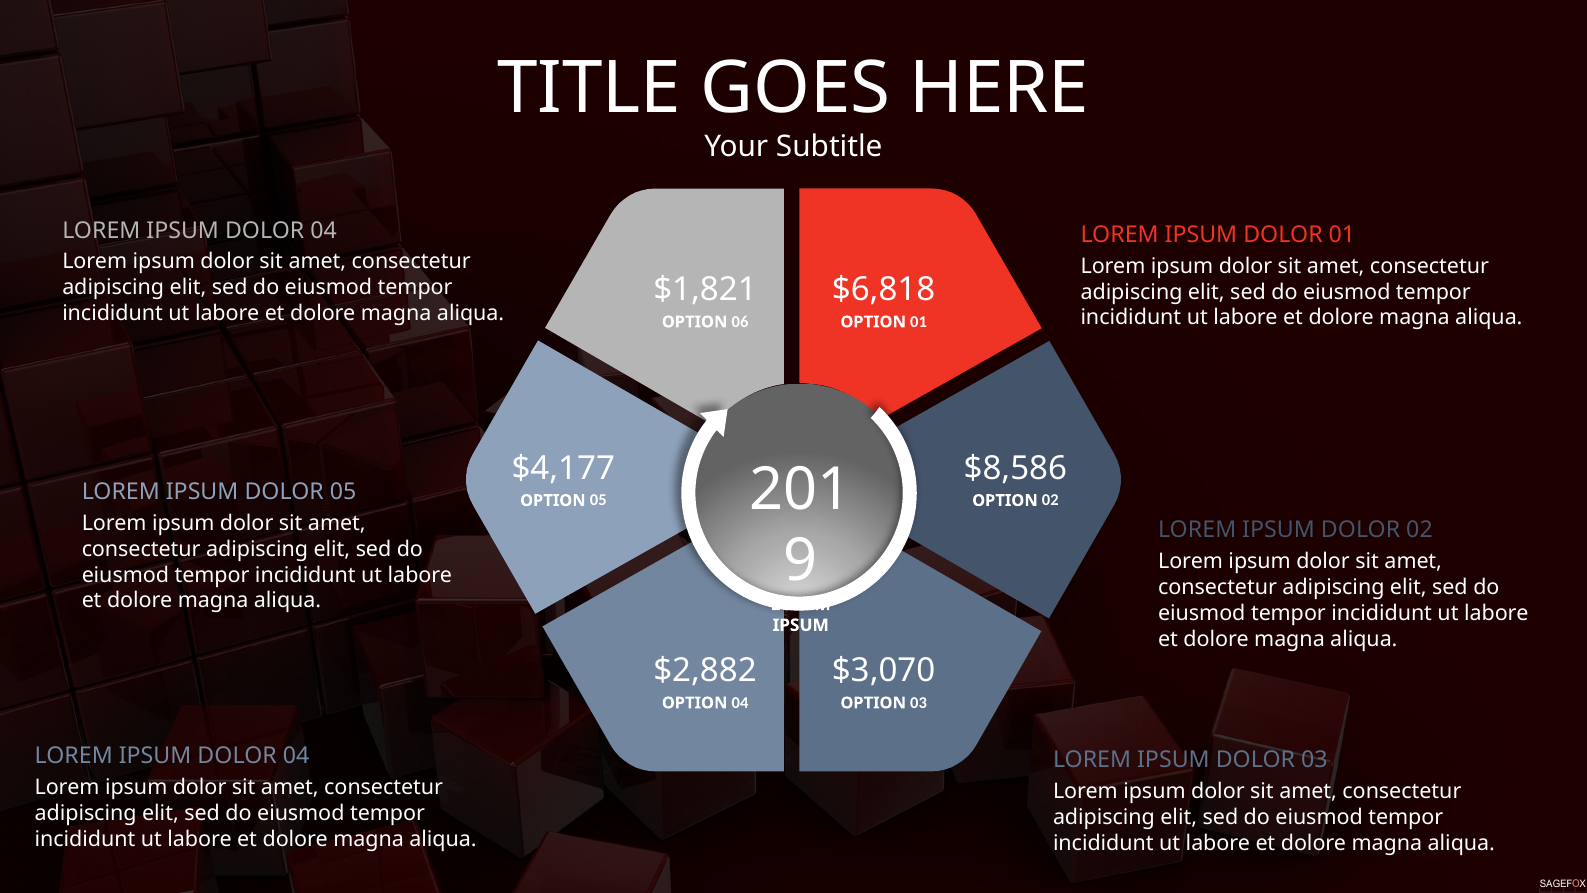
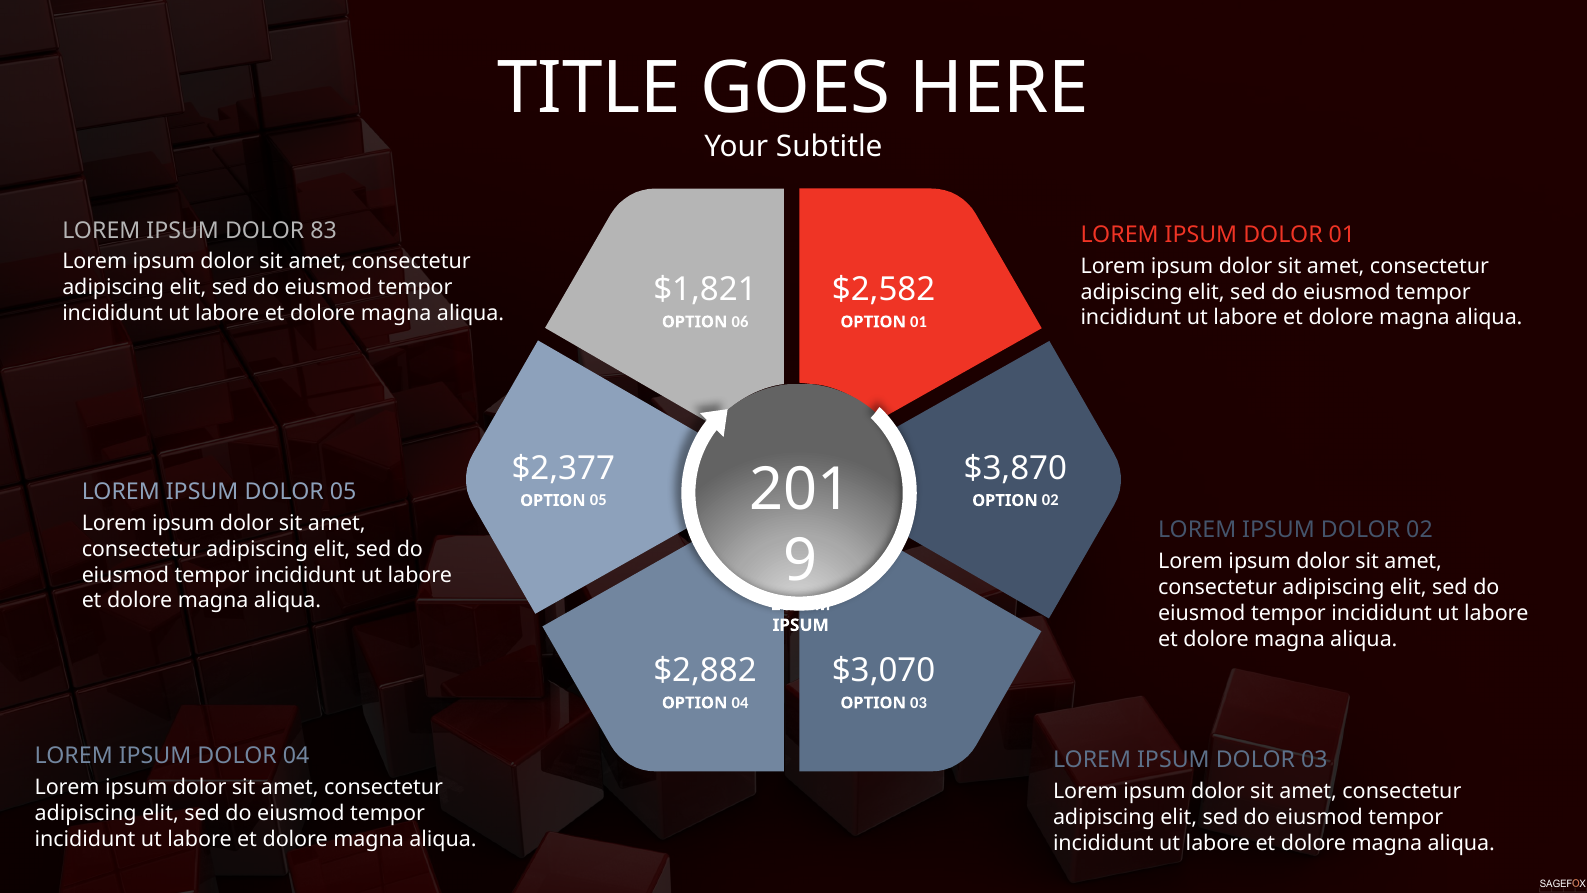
04: 04 -> 83 (324, 230)
$6,818: $6,818 -> $2,582 (884, 290)
$4,177: $4,177 -> $2,377 (563, 468)
$8,586: $8,586 -> $3,870 (1015, 468)
